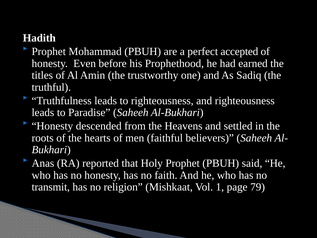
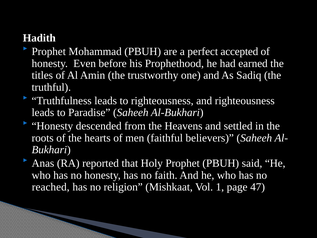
transmit: transmit -> reached (51, 187)
79: 79 -> 47 (258, 187)
